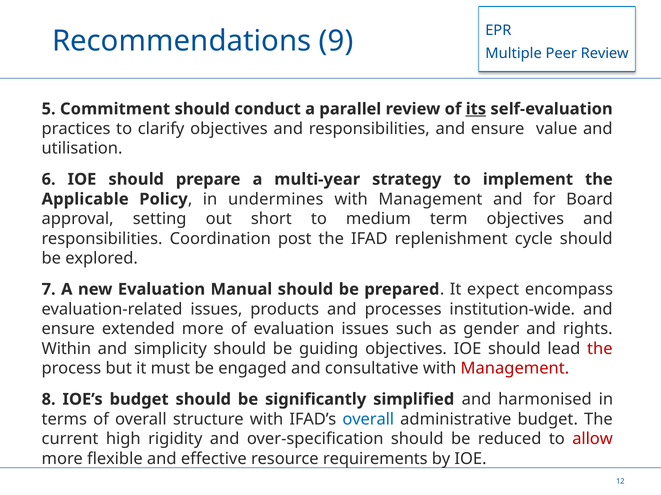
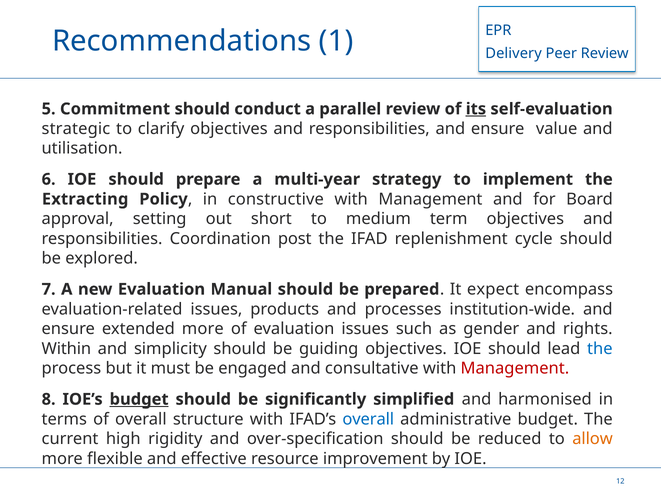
9: 9 -> 1 (336, 41)
Multiple: Multiple -> Delivery (514, 54)
practices: practices -> strategic (76, 129)
Applicable: Applicable -> Extracting (85, 199)
undermines: undermines -> constructive (276, 199)
the colour: red -> blue (600, 349)
budget underline: none -> present (139, 400)
allow colour: red -> orange (592, 440)
requirements: requirements -> improvement (375, 459)
